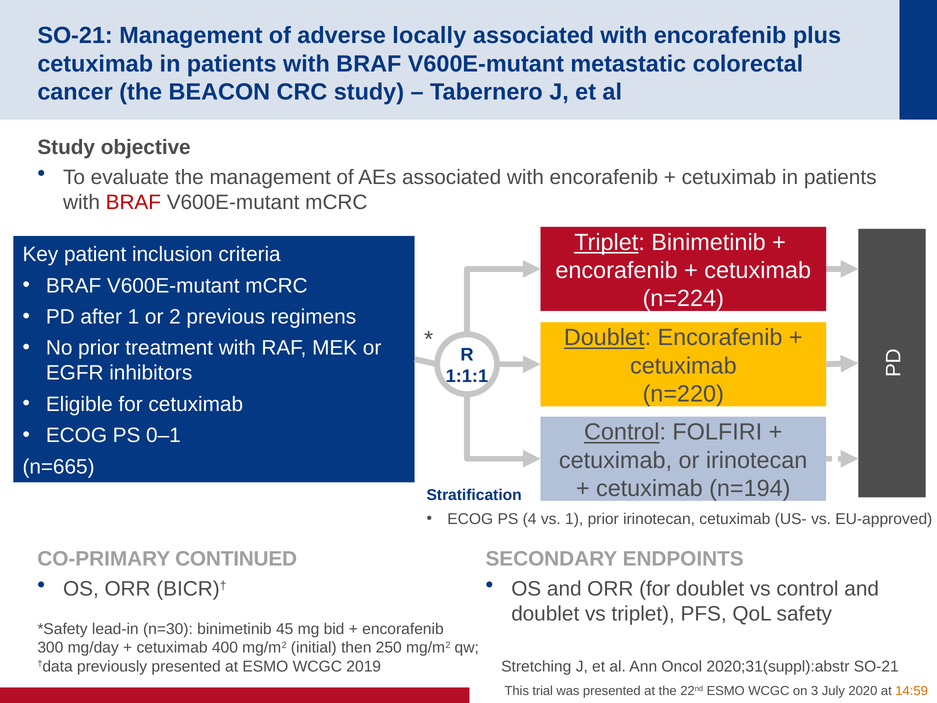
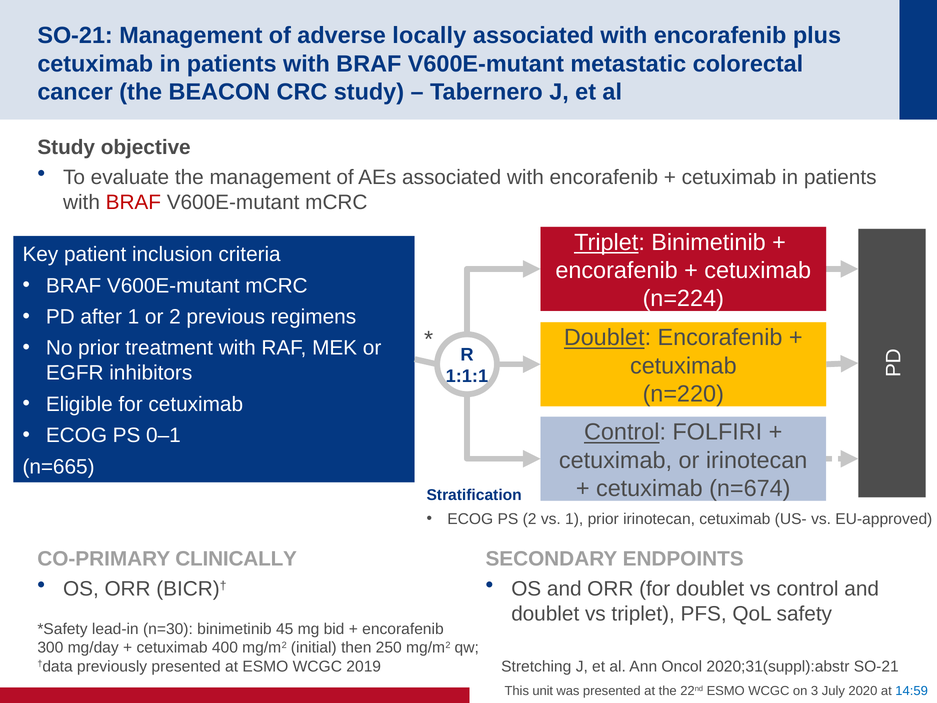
n=194: n=194 -> n=674 (750, 488)
PS 4: 4 -> 2 (530, 519)
CONTINUED: CONTINUED -> CLINICALLY (236, 559)
trial: trial -> unit (543, 691)
14:59 colour: orange -> blue (912, 691)
